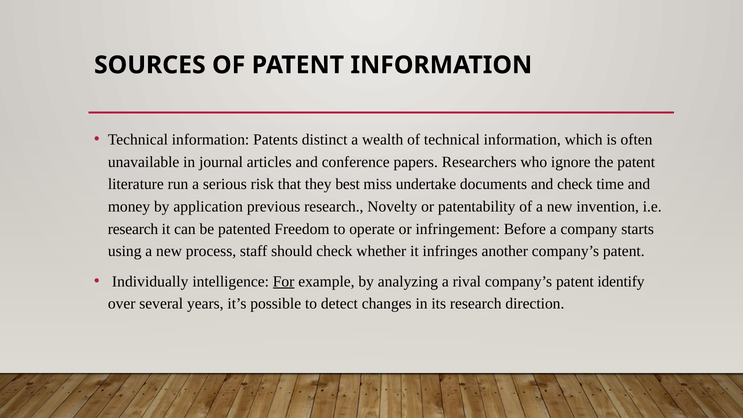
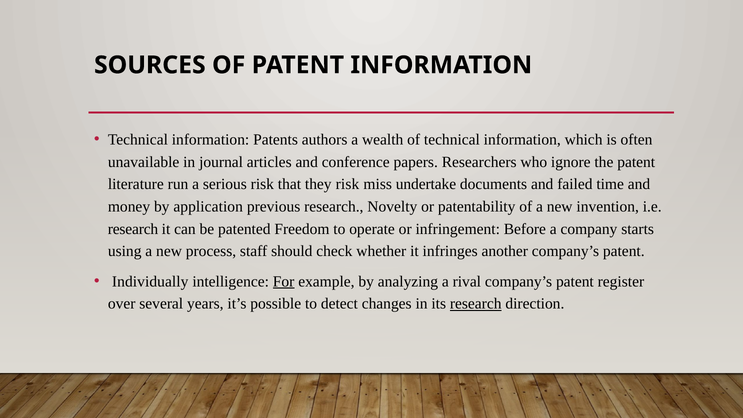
distinct: distinct -> authors (325, 140)
they best: best -> risk (347, 184)
and check: check -> failed (575, 184)
identify: identify -> register (621, 281)
research underline: none -> present (476, 304)
